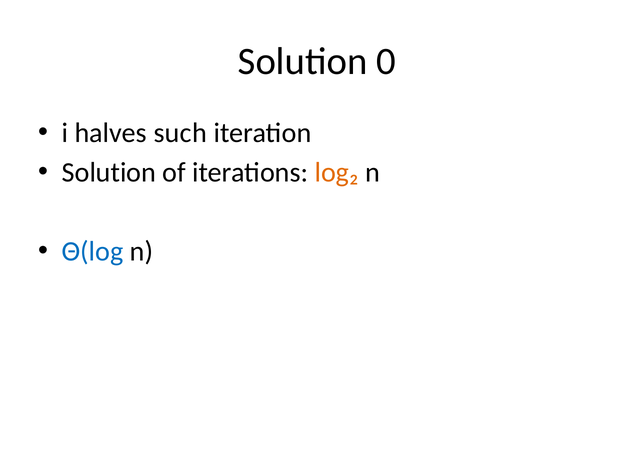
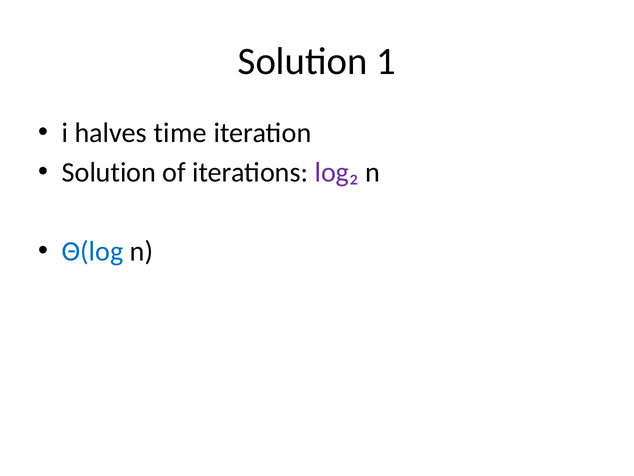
0: 0 -> 1 (386, 61)
such: such -> time (180, 133)
log₂ colour: orange -> purple (337, 172)
